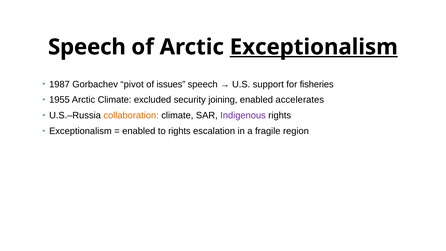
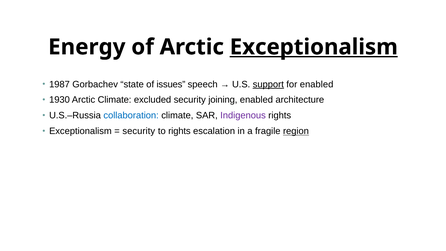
Speech: Speech -> Energy (87, 47)
pivot: pivot -> state (132, 84)
support underline: none -> present (268, 84)
for fisheries: fisheries -> enabled (317, 84)
1955: 1955 -> 1930 (60, 100)
accelerates: accelerates -> architecture (300, 100)
collaboration colour: orange -> blue (131, 115)
enabled: enabled -> security (139, 131)
region underline: none -> present (296, 131)
